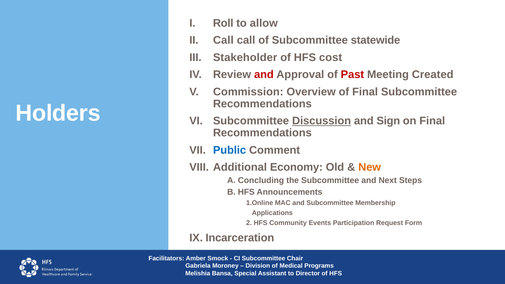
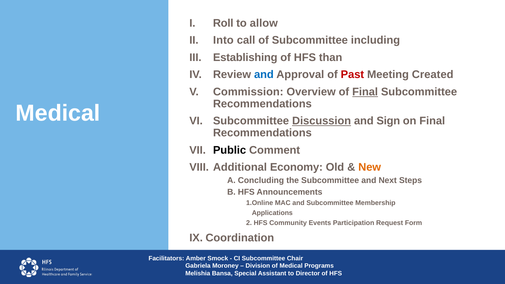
Call: Call -> Into (223, 40)
statewide: statewide -> including (375, 40)
Stakeholder: Stakeholder -> Establishing (245, 57)
cost: cost -> than (331, 57)
and colour: red -> blue (264, 75)
Final underline: none -> present (365, 92)
Holders: Holders -> Medical (58, 113)
Public colour: blue -> black (230, 150)
Incarceration: Incarceration -> Coordination (240, 238)
